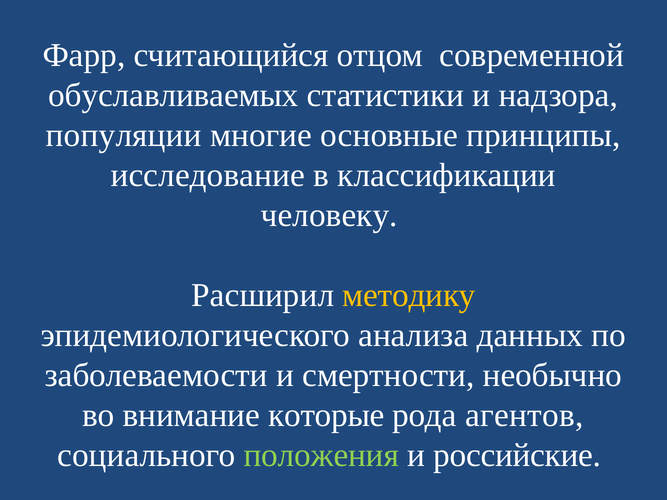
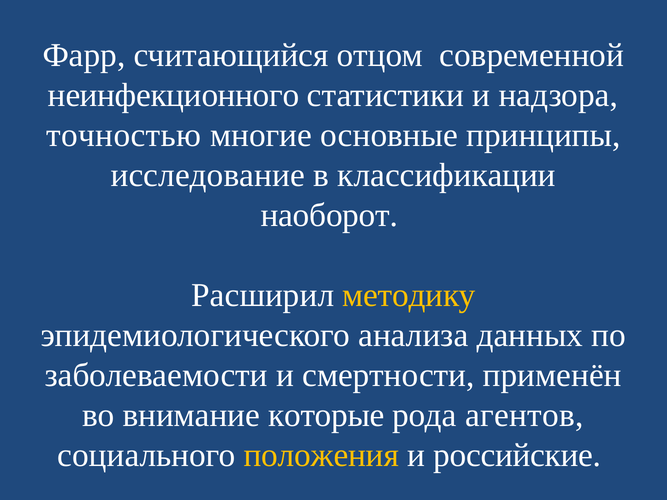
обуславливаемых: обуславливаемых -> неинфекционного (174, 96)
популяции: популяции -> точностью (124, 136)
человеку: человеку -> наоборот (329, 216)
необычно: необычно -> применён (552, 376)
положения colour: light green -> yellow (321, 456)
